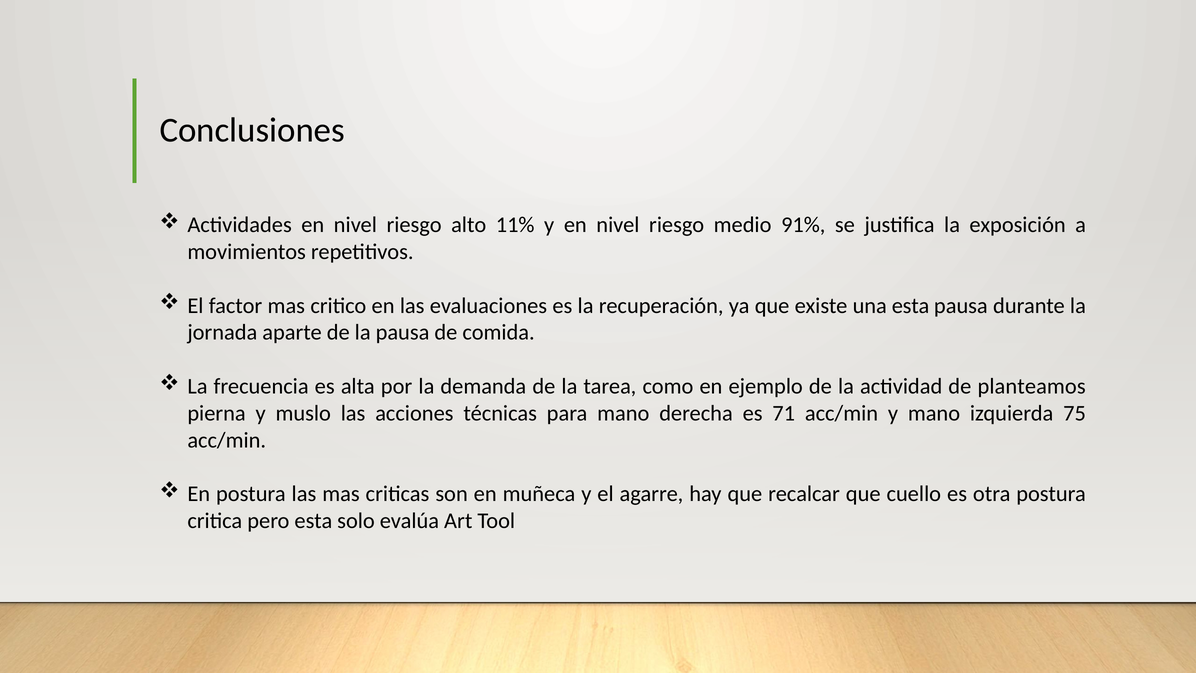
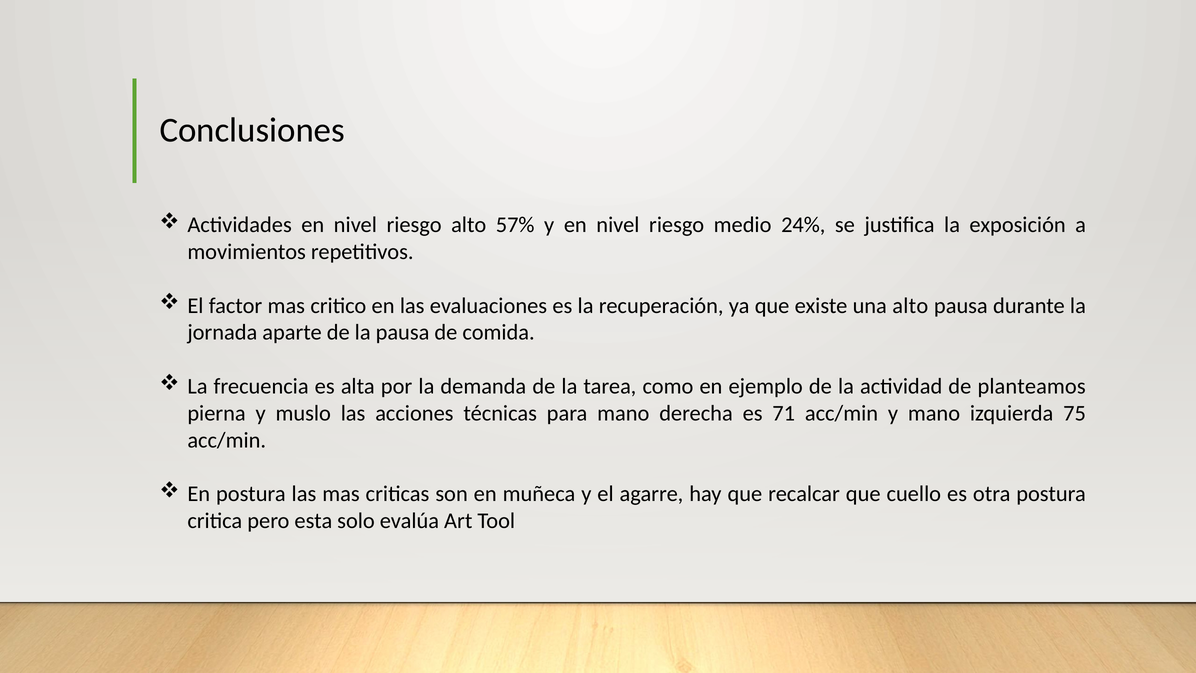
11%: 11% -> 57% (515, 225)
91%: 91% -> 24% (803, 225)
una esta: esta -> alto (910, 306)
